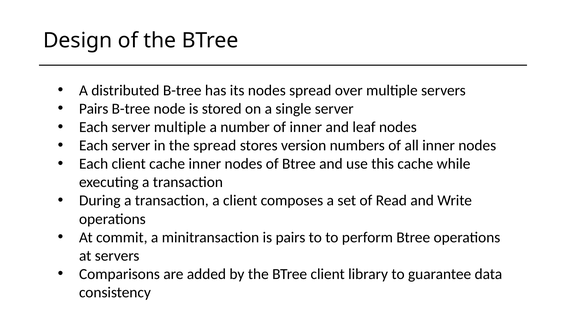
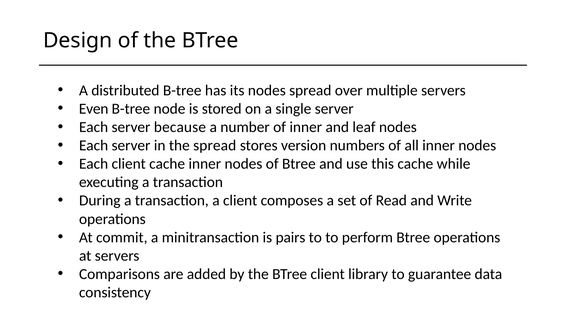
Pairs: Pairs -> Even (94, 109)
server multiple: multiple -> because (180, 127)
